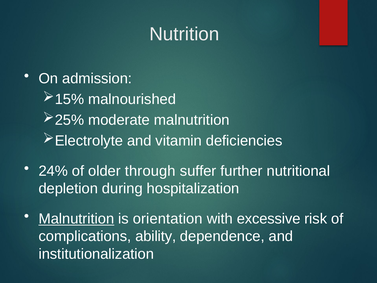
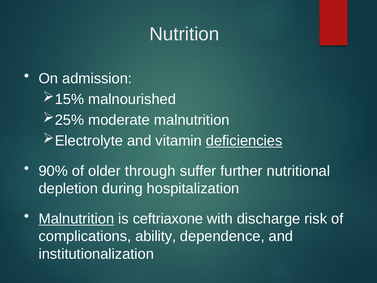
deficiencies underline: none -> present (244, 141)
24%: 24% -> 90% (53, 171)
orientation: orientation -> ceftriaxone (168, 219)
excessive: excessive -> discharge (269, 219)
